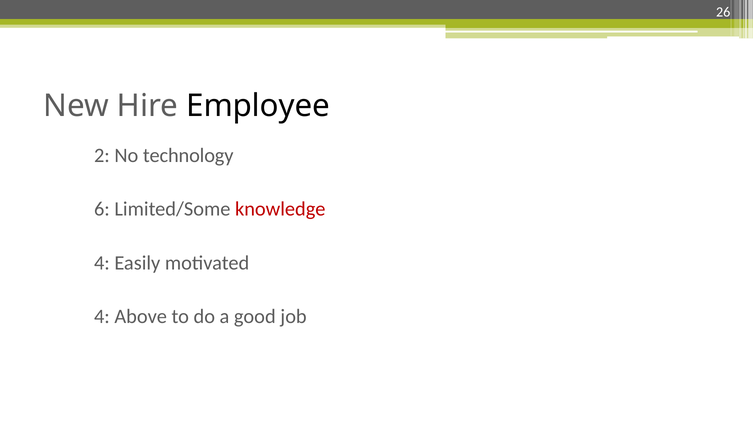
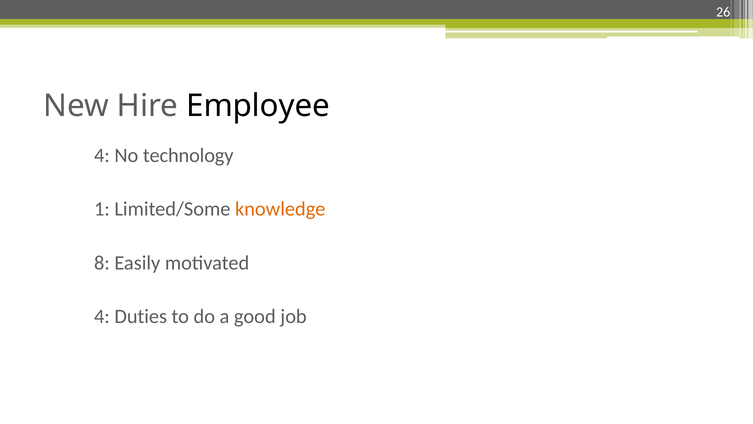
2: 2 -> 4 (102, 155)
6: 6 -> 1 (102, 209)
knowledge colour: red -> orange (280, 209)
4: 4 -> 8 (102, 263)
Above: Above -> Duties (141, 316)
